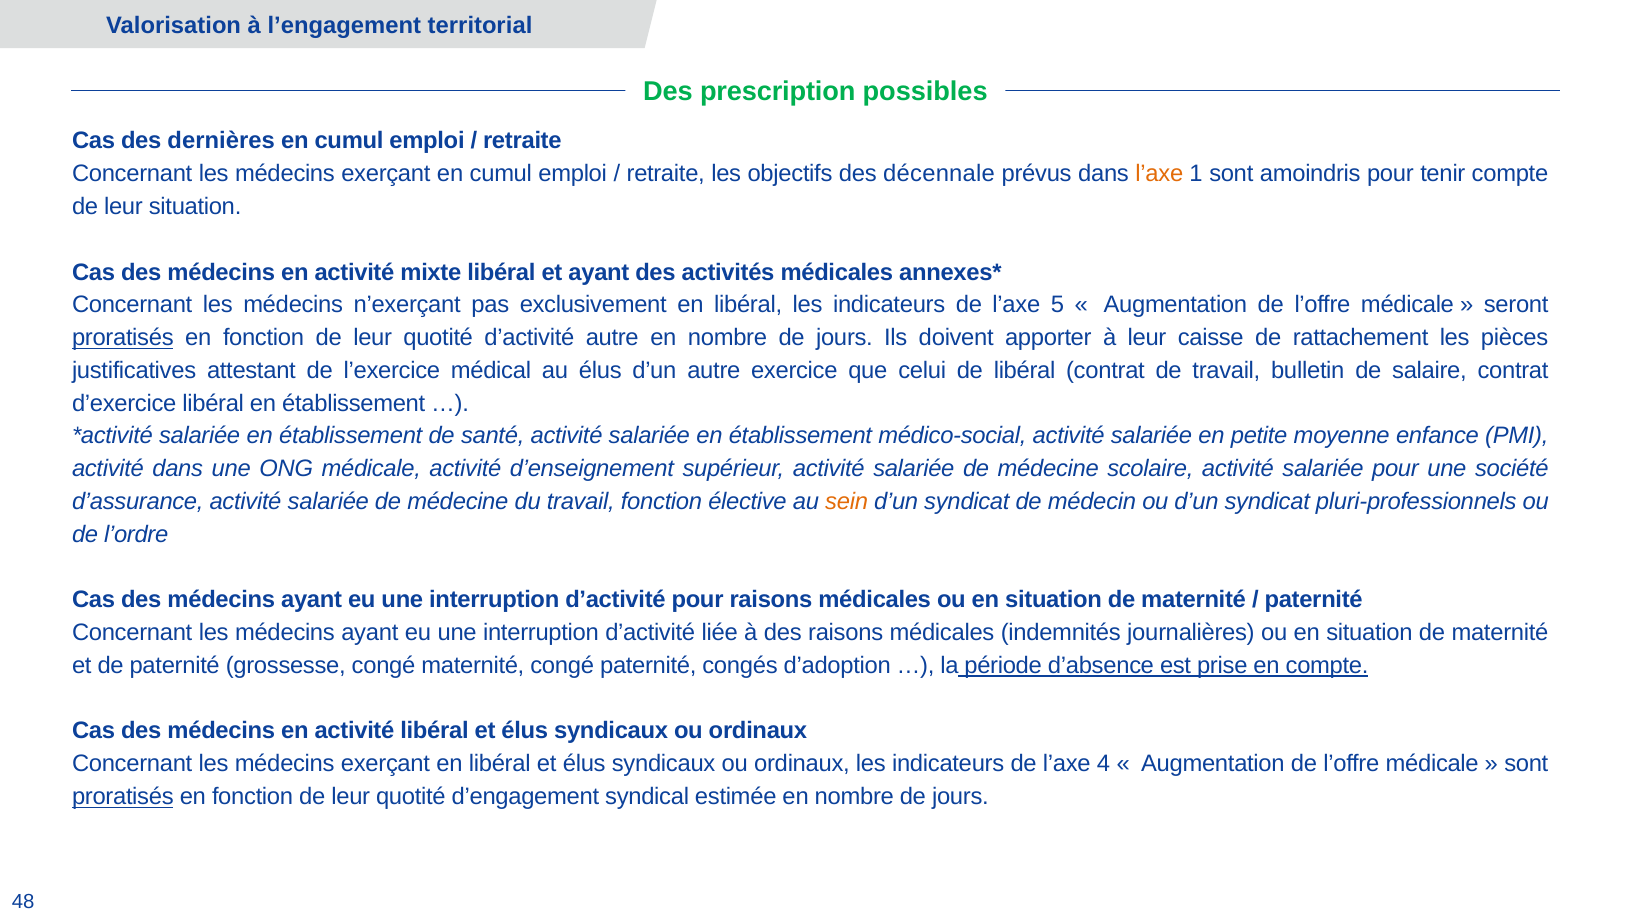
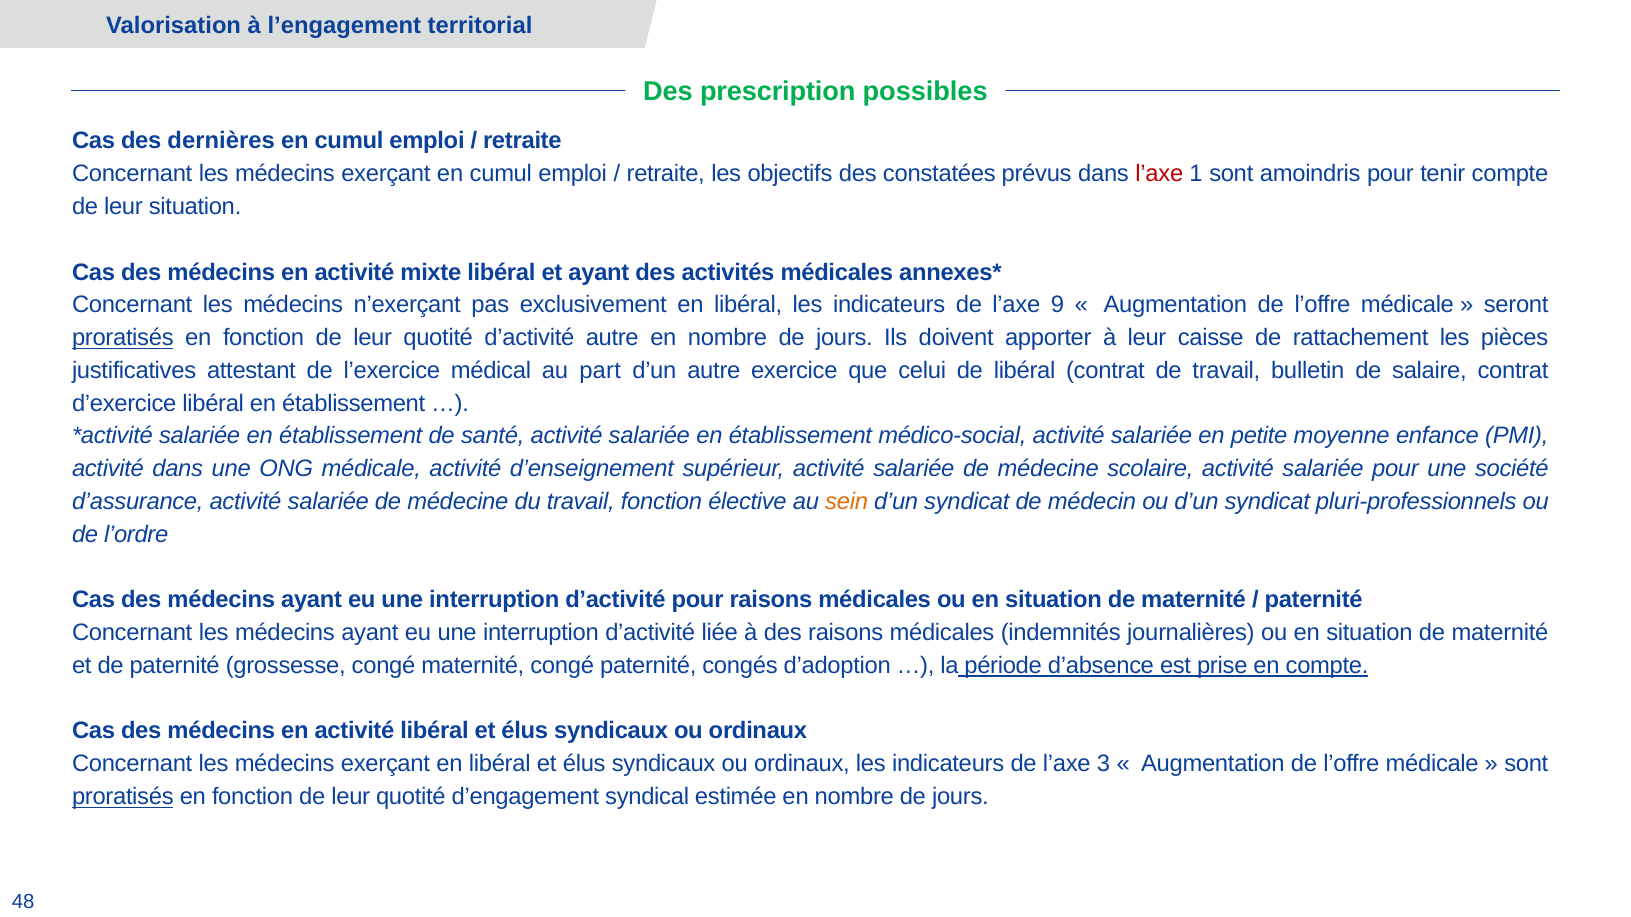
décennale: décennale -> constatées (939, 174)
l’axe colour: orange -> red (1159, 174)
5: 5 -> 9 (1057, 305)
au élus: élus -> part (600, 371)
4: 4 -> 3 (1104, 764)
